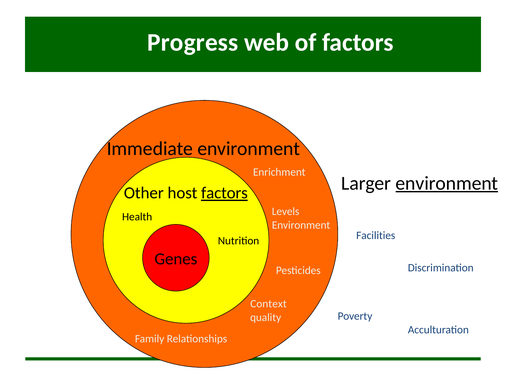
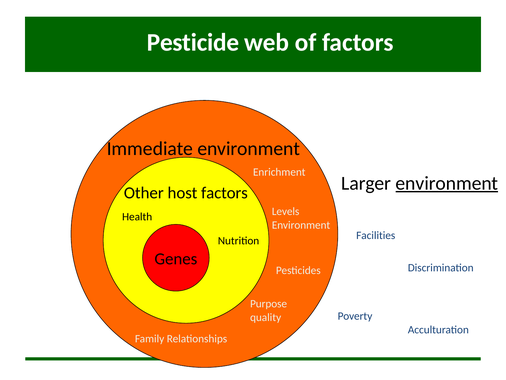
Progress: Progress -> Pesticide (193, 43)
factors underline: present -> none (225, 193)
Context: Context -> Purpose (269, 303)
